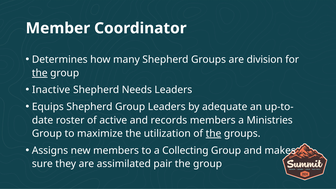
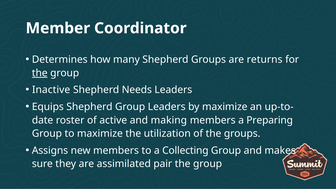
division: division -> returns (265, 60)
by adequate: adequate -> maximize (225, 107)
records: records -> making (169, 120)
Ministries: Ministries -> Preparing (270, 120)
the underline: present -> none (213, 134)
